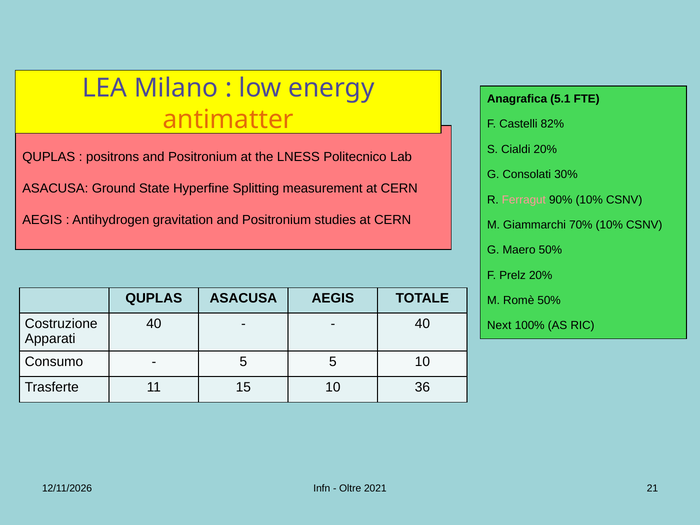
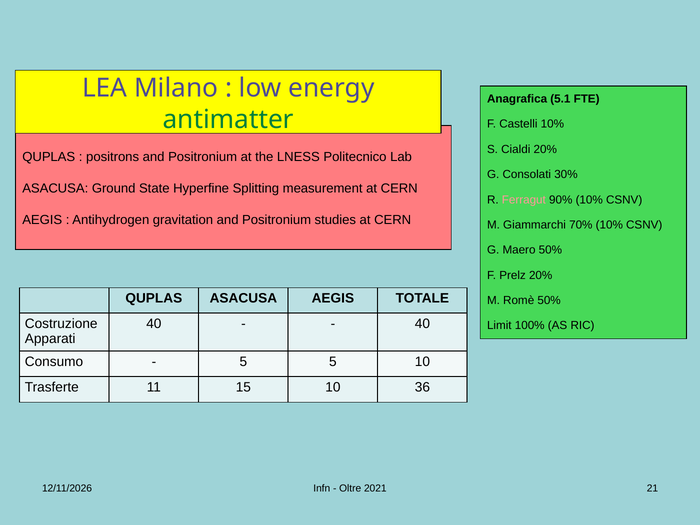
antimatter colour: orange -> green (228, 119)
Castelli 82%: 82% -> 10% (552, 124)
Next: Next -> Limit (499, 326)
